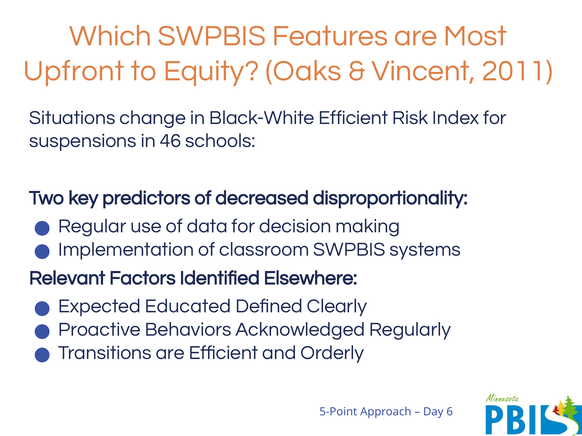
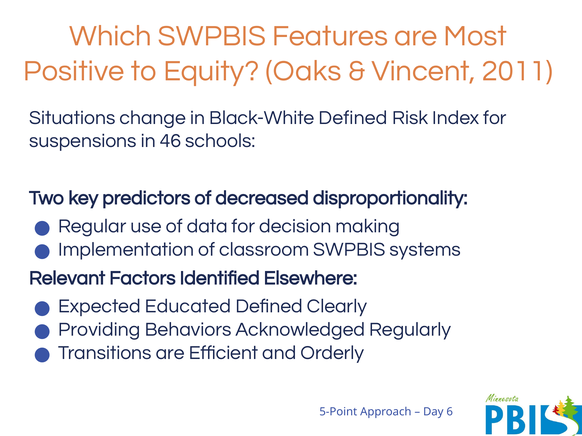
Upfront: Upfront -> Positive (74, 71)
Black-White Efficient: Efficient -> Defined (353, 118)
Proactive: Proactive -> Providing (99, 330)
